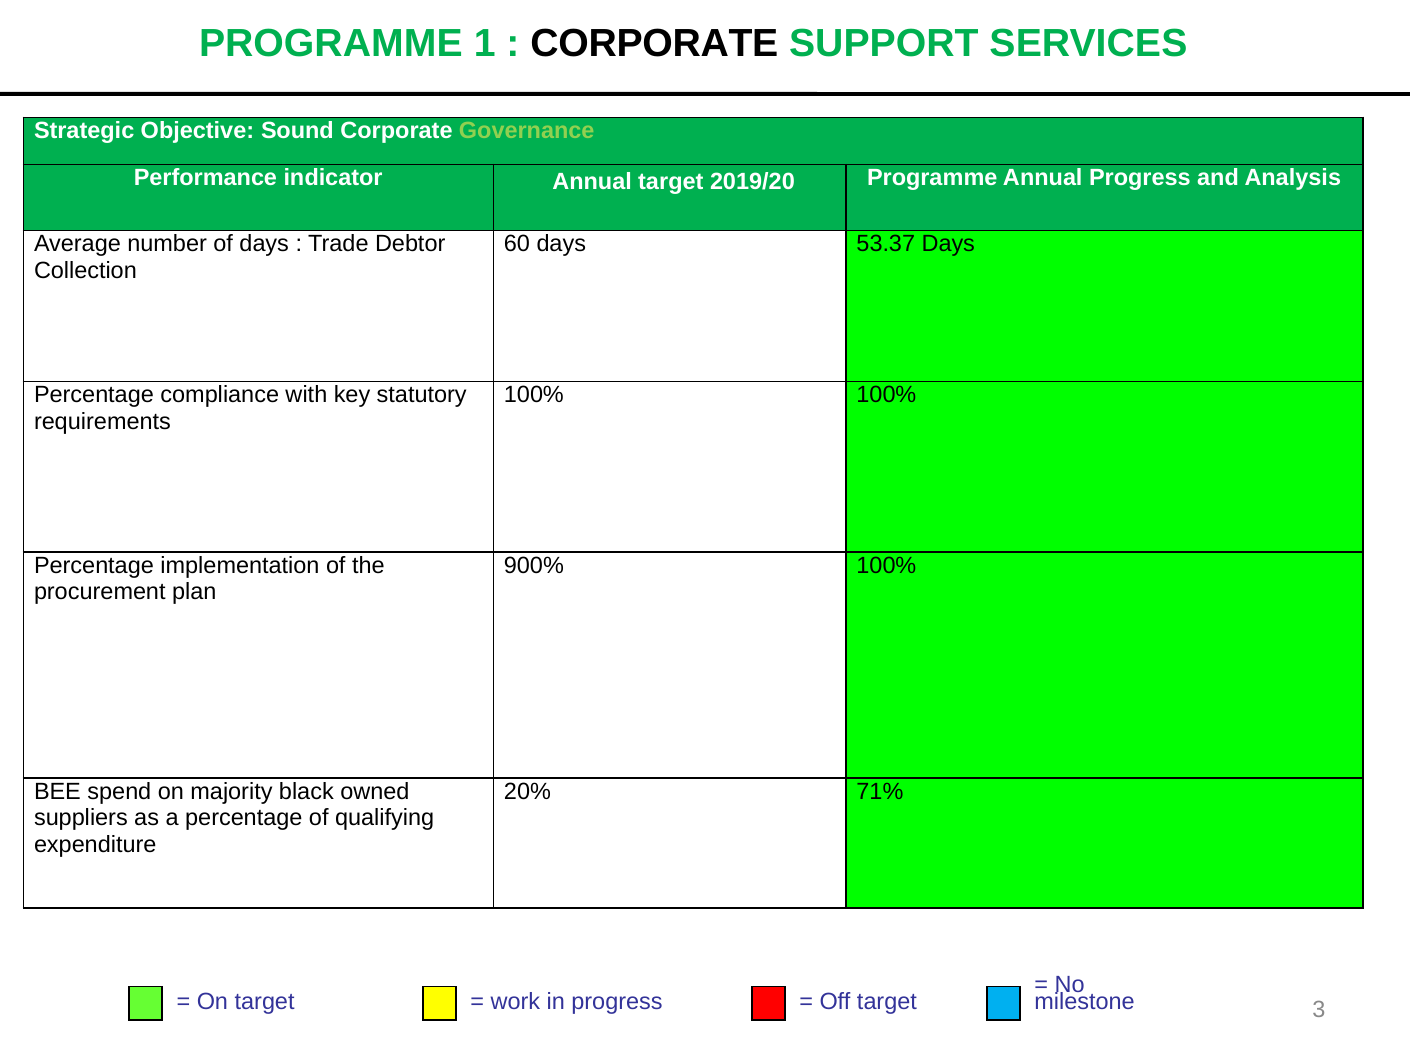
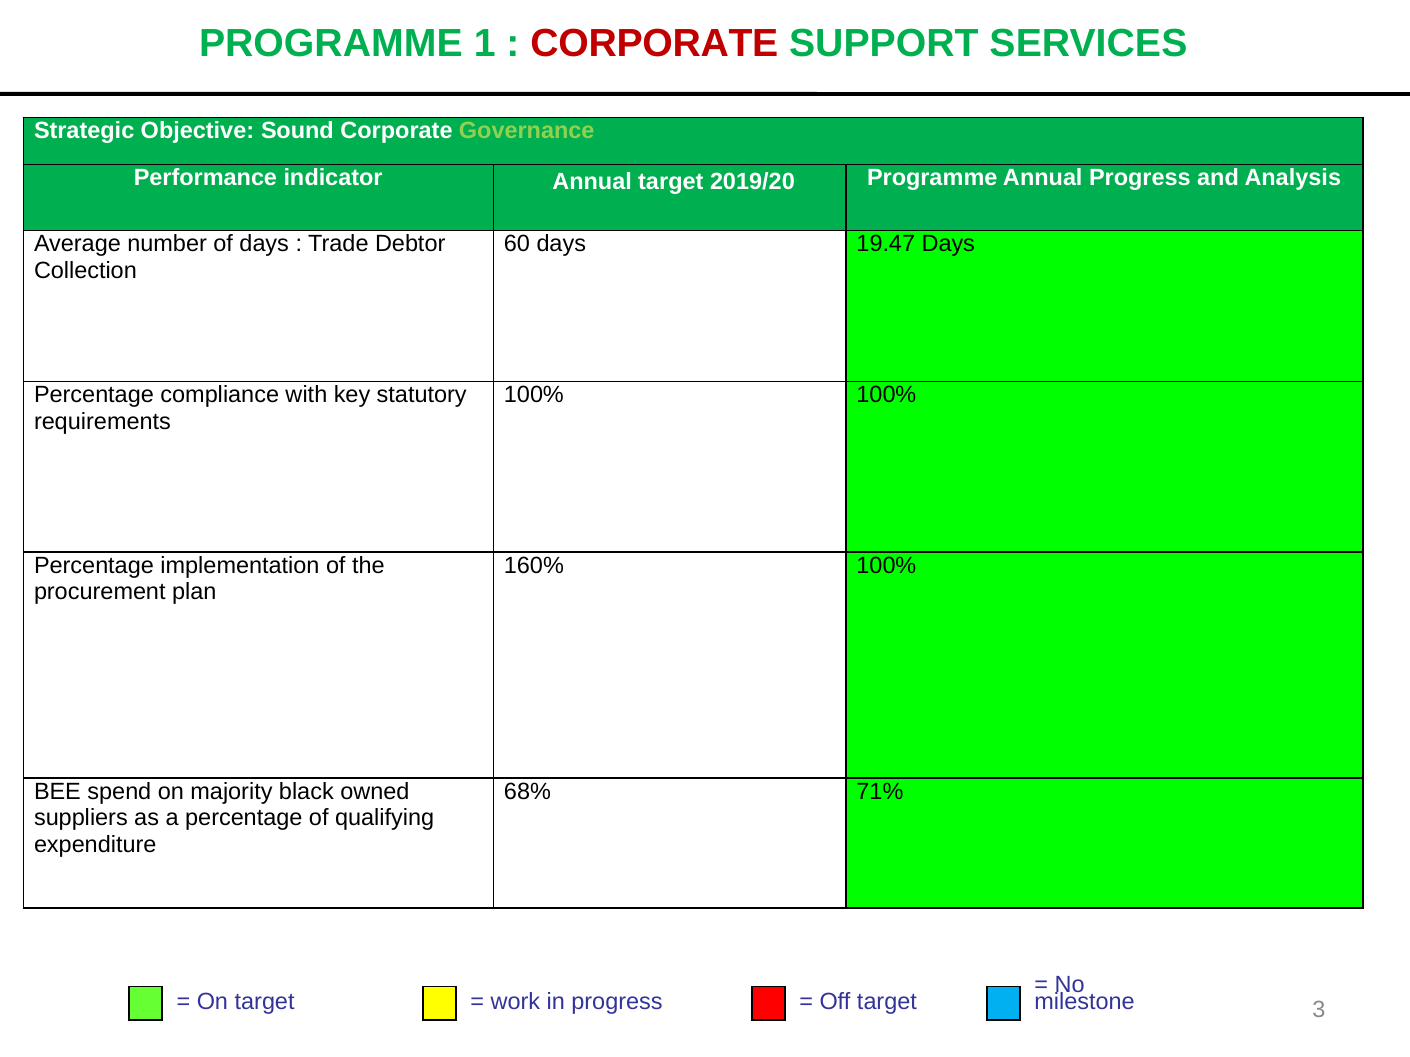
CORPORATE colour: black -> red (654, 44)
53.37: 53.37 -> 19.47 (886, 244)
900%: 900% -> 160% (534, 566)
20%: 20% -> 68% (527, 792)
